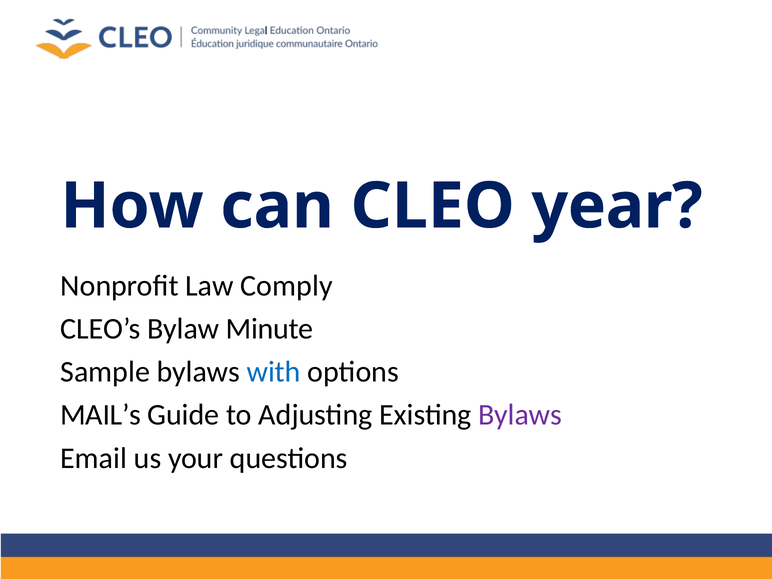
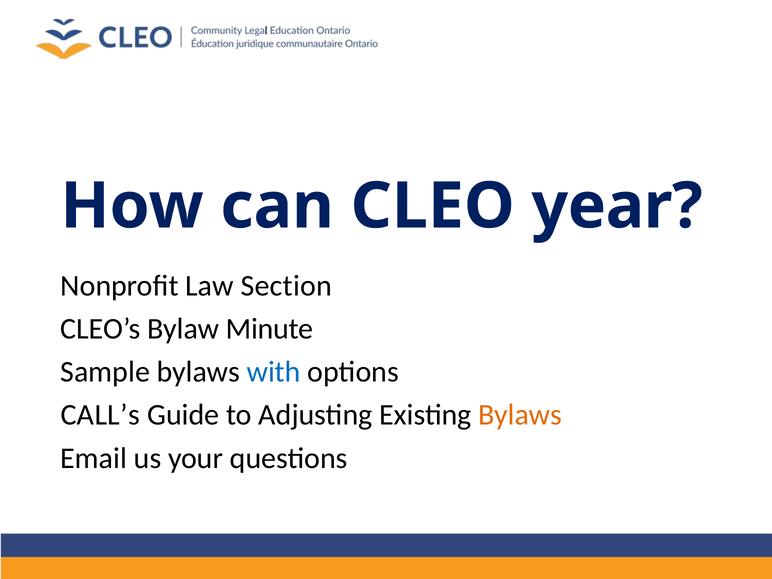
Comply: Comply -> Section (286, 286)
MAIL’s: MAIL’s -> CALL’s (100, 415)
Bylaws colour: purple -> orange (520, 415)
